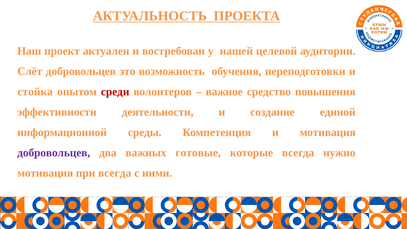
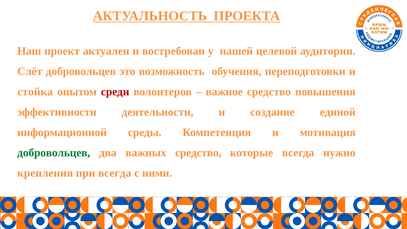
добровольцев colour: purple -> green (54, 153)
важных готовые: готовые -> средство (198, 153)
мотивация: мотивация -> крепления (45, 173)
